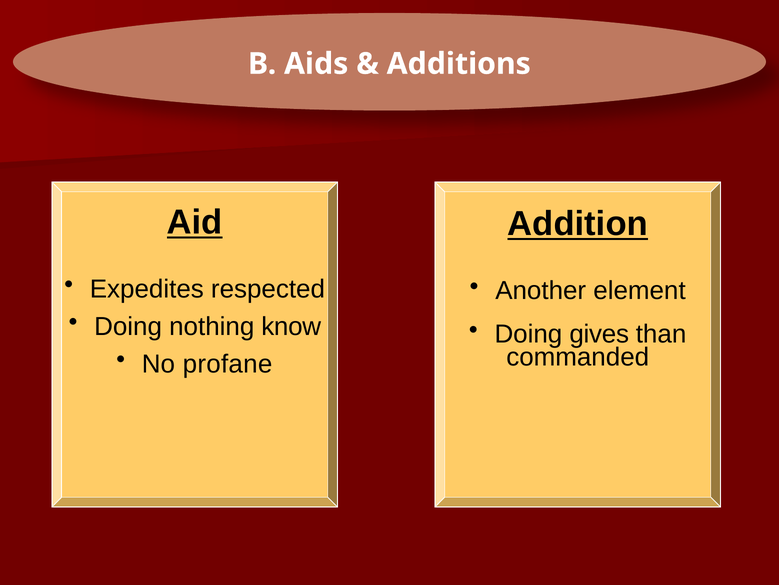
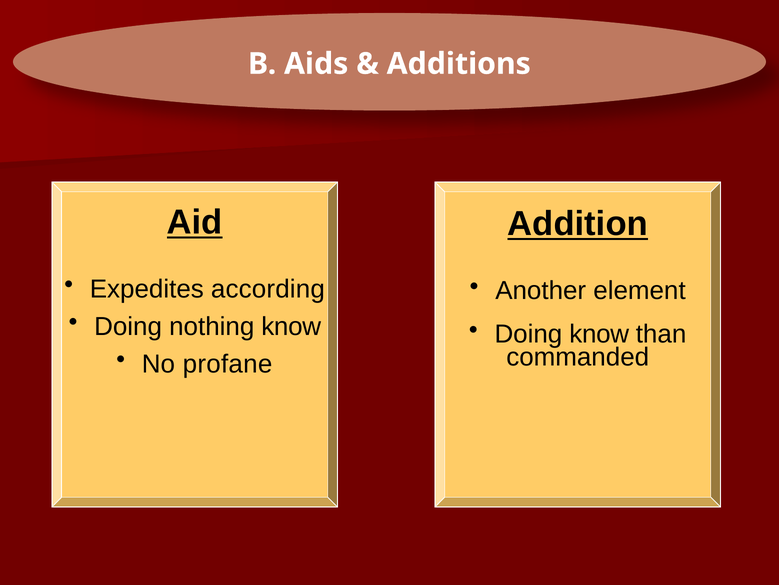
respected: respected -> according (268, 289)
Doing gives: gives -> know (599, 334)
